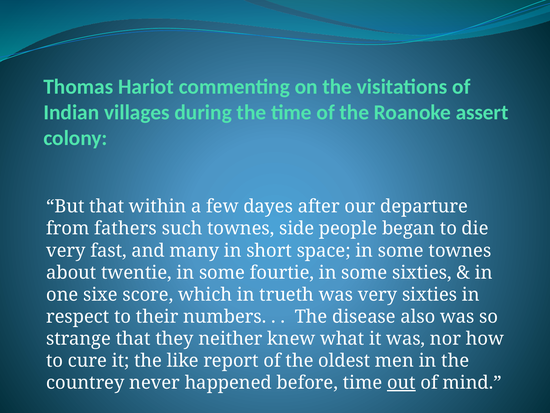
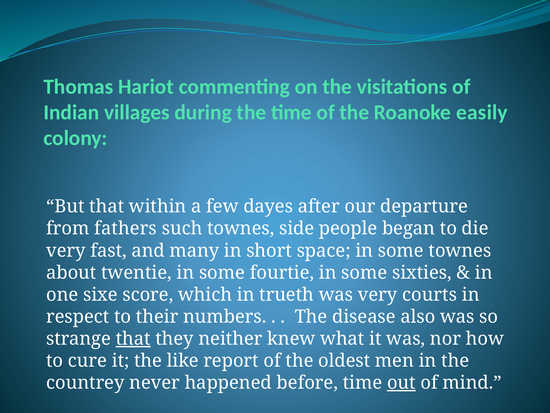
assert: assert -> easily (482, 112)
very sixties: sixties -> courts (430, 294)
that underline: none -> present (133, 338)
